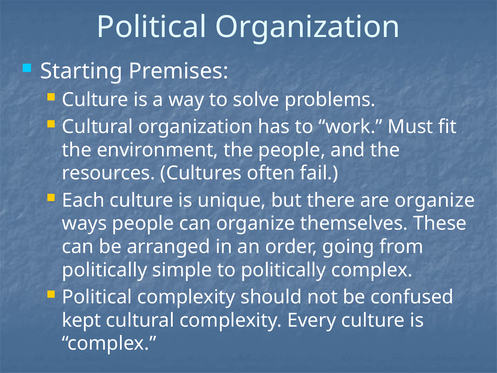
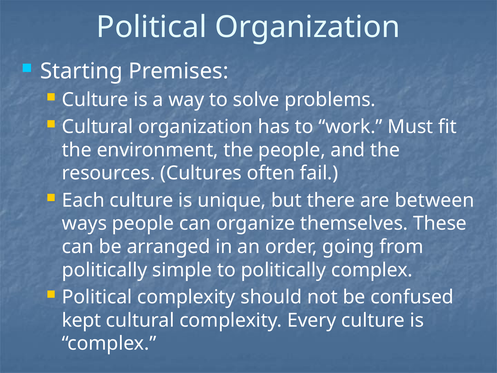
are organize: organize -> between (435, 200)
